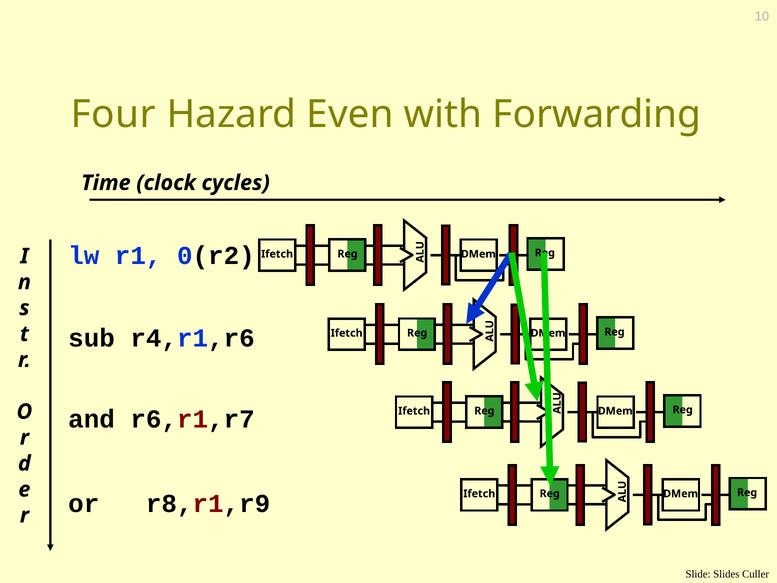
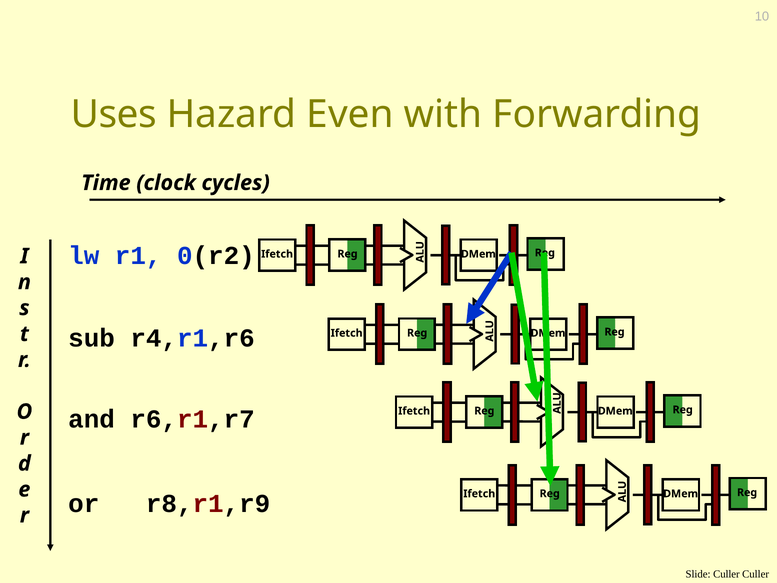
Four: Four -> Uses (114, 114)
Slide Slides: Slides -> Culler (726, 574)
